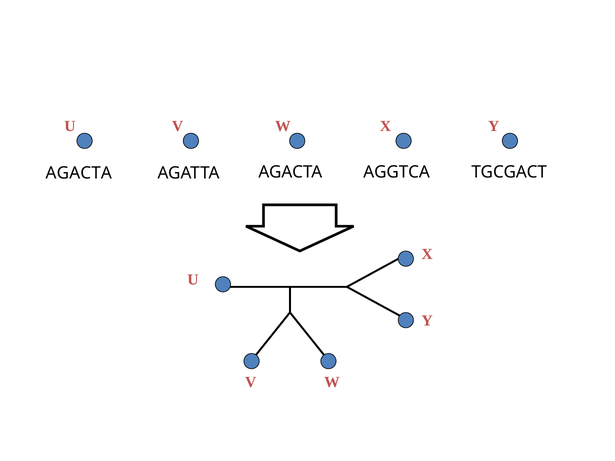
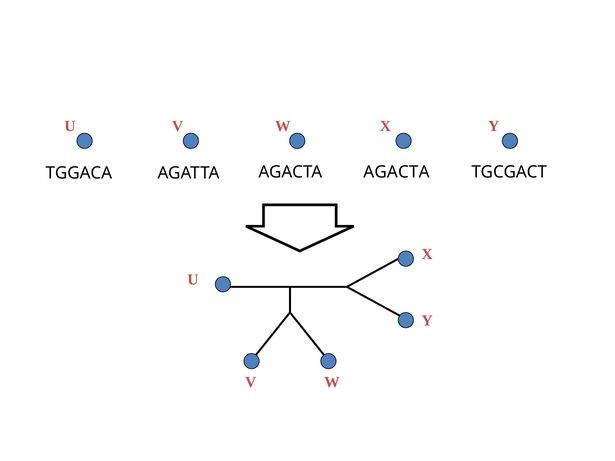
AGACTA: AGACTA -> TGGACA (79, 173)
AGACTA AGGTCA: AGGTCA -> AGACTA (396, 172)
